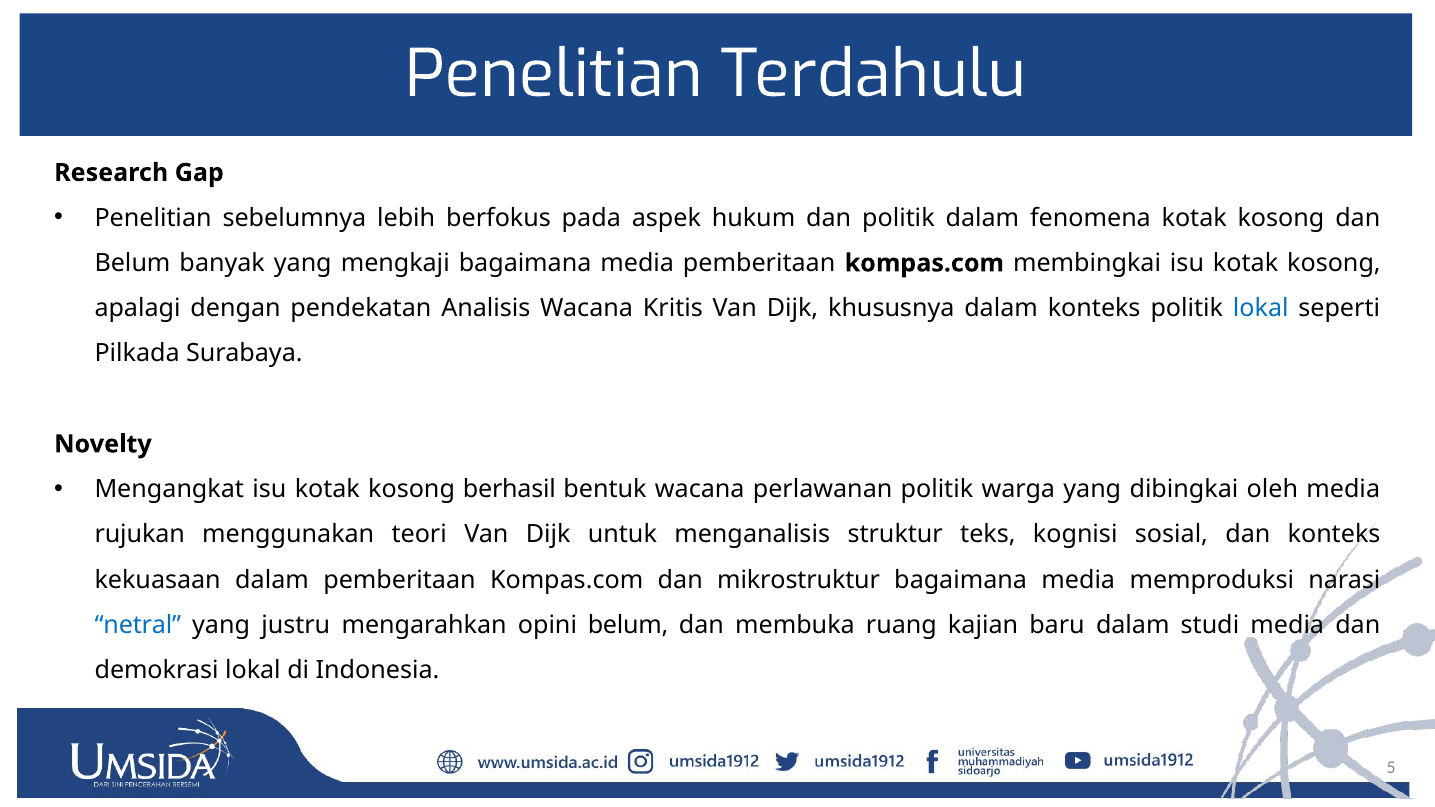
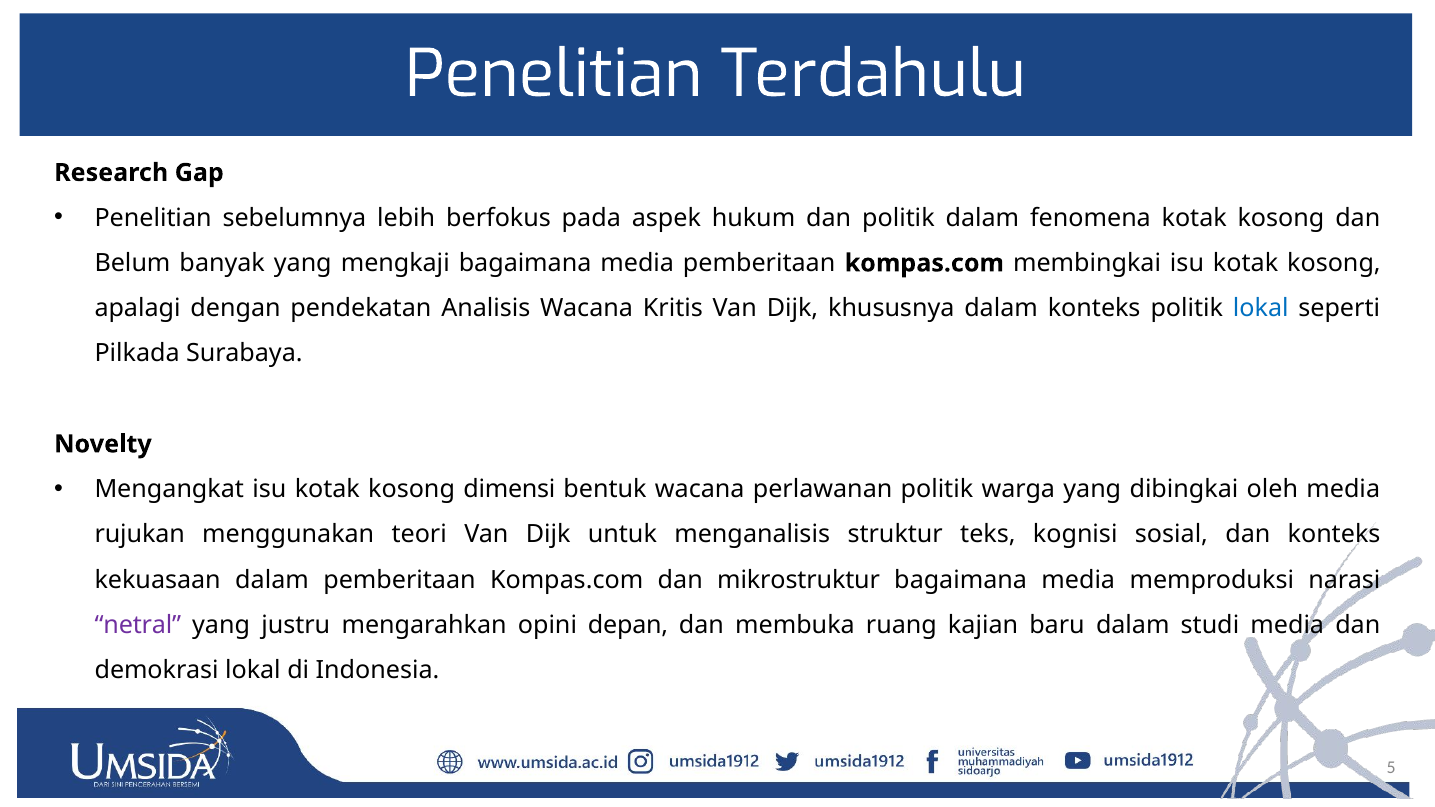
berhasil: berhasil -> dimensi (509, 489)
netral colour: blue -> purple (138, 625)
opini belum: belum -> depan (628, 625)
